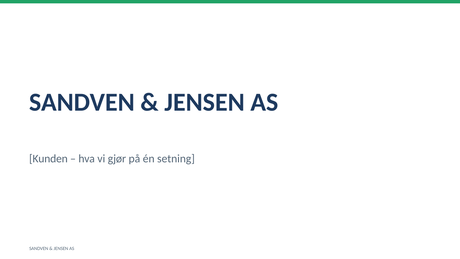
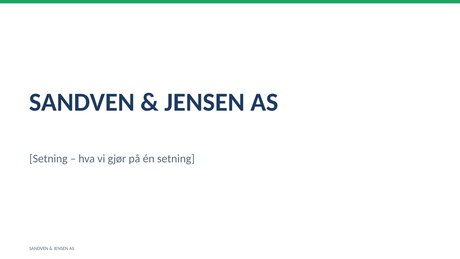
Kunden: Kunden -> Setning (48, 158)
